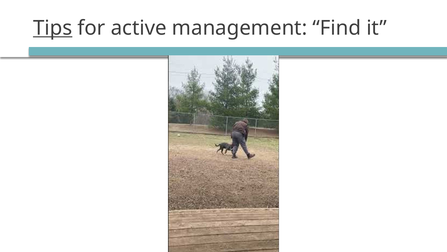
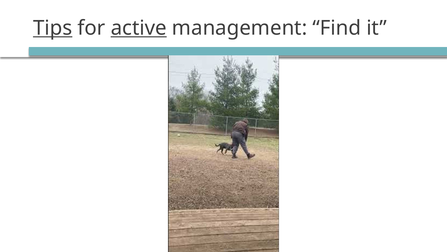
active underline: none -> present (139, 28)
